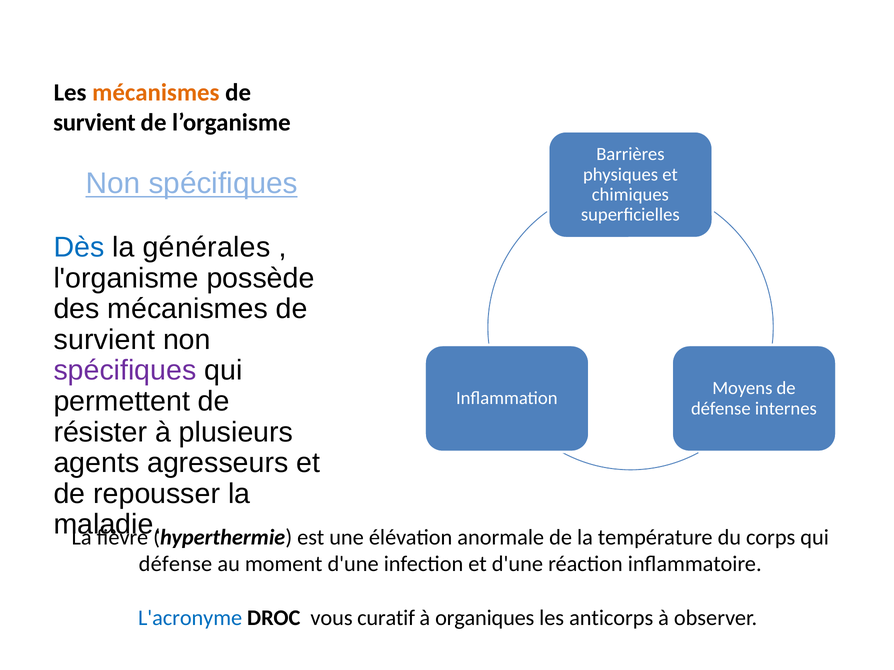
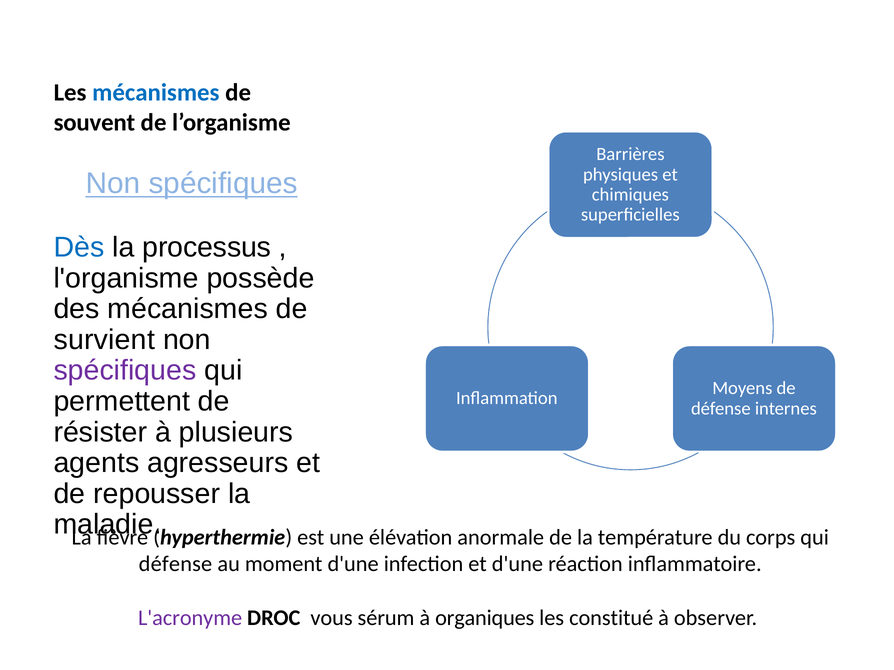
mécanismes colour: orange -> blue (156, 93)
survient: survient -> souvent (94, 123)
générales: générales -> processus (207, 247)
L'acronyme colour: blue -> purple (190, 618)
curatif: curatif -> sérum (386, 618)
anticorps: anticorps -> constitué (611, 618)
